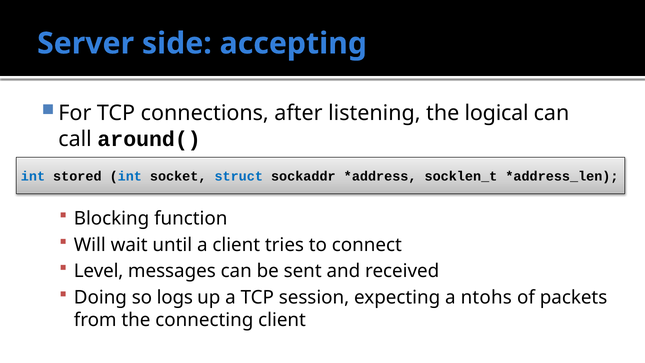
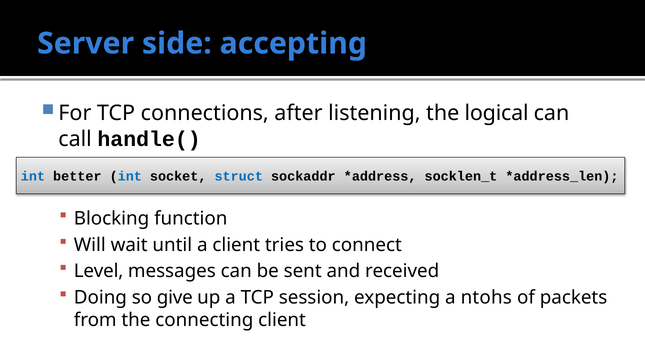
around(: around( -> handle( (149, 139)
stored: stored -> better (77, 176)
logs: logs -> give (175, 297)
